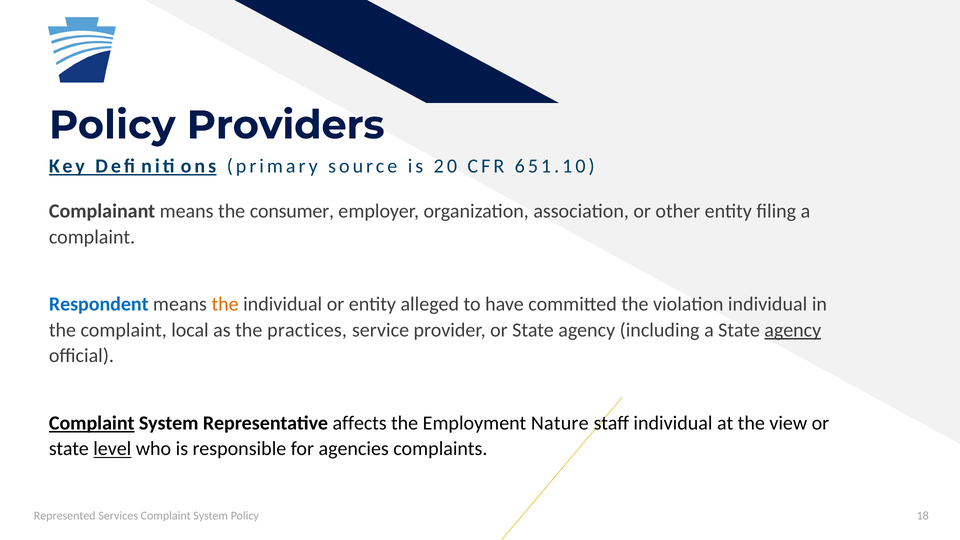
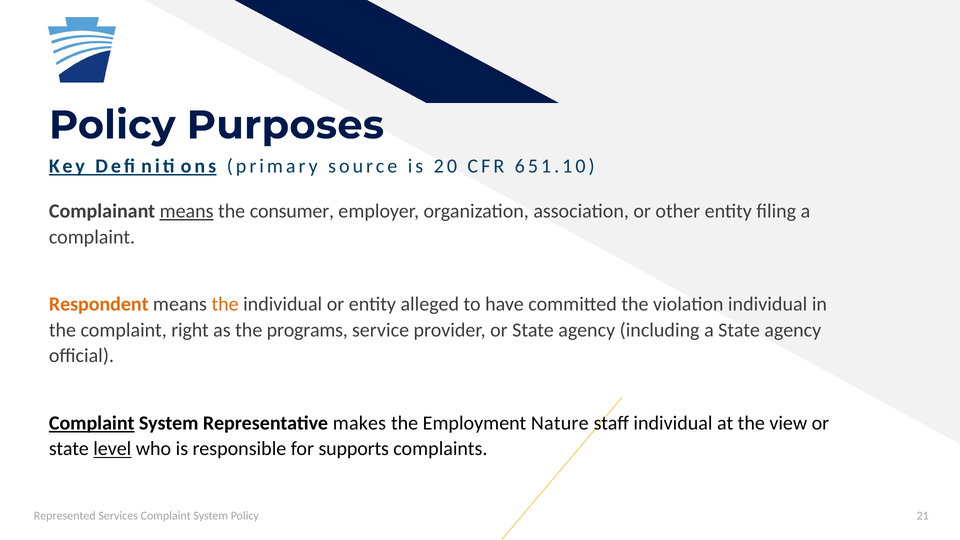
Providers: Providers -> Purposes (285, 125)
means underline: none -> present (187, 211)
Respondent colour: blue -> orange (99, 304)
local: local -> right (190, 330)
practices: practices -> programs (307, 330)
agency underline: present -> none (793, 330)
affects: affects -> makes (359, 423)
agencies: agencies -> supports (354, 449)
18: 18 -> 21 (923, 516)
